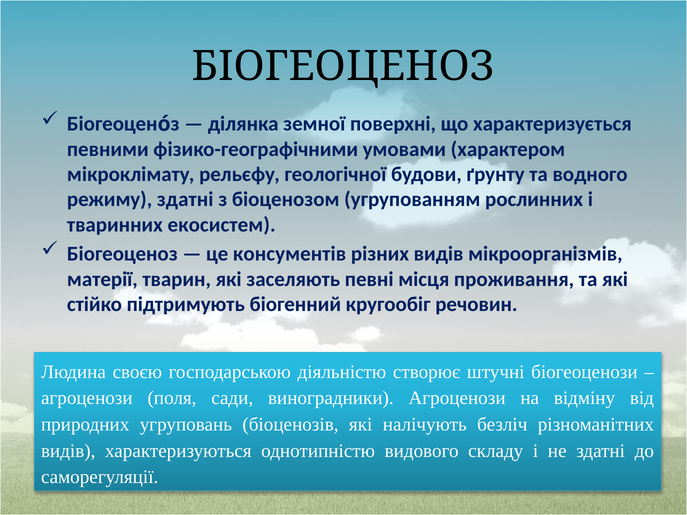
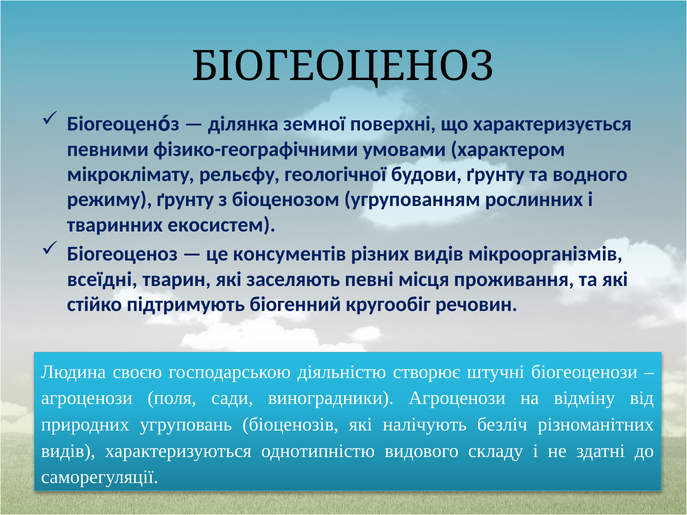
режиму здатні: здатні -> ґрунту (185, 200)
матерії: матерії -> всеїдні (102, 279)
